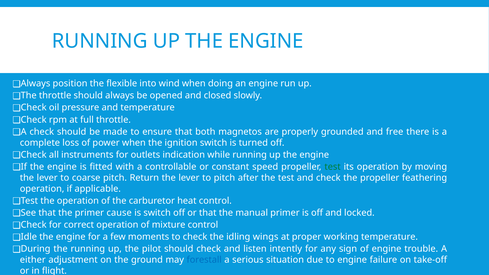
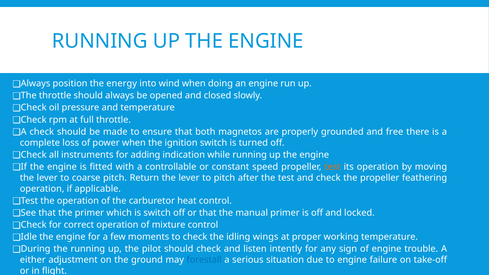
flexible: flexible -> energy (122, 84)
outlets: outlets -> adding (145, 155)
test colour: green -> orange (333, 167)
cause: cause -> which (119, 213)
